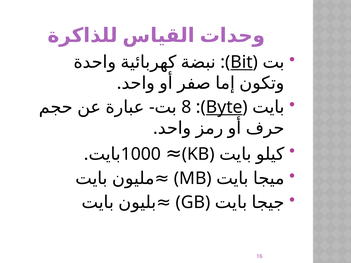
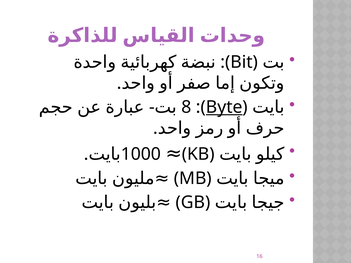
Bit underline: present -> none (242, 62)
